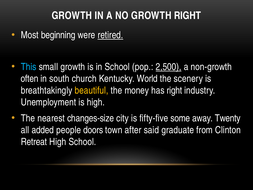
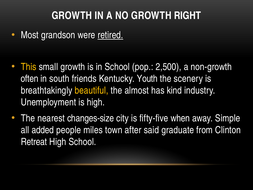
beginning: beginning -> grandson (58, 35)
This colour: light blue -> yellow (29, 67)
2,500 underline: present -> none (169, 67)
church: church -> friends (84, 79)
World: World -> Youth (147, 79)
money: money -> almost (137, 90)
has right: right -> kind (174, 90)
some: some -> when (180, 118)
Twenty: Twenty -> Simple (228, 118)
doors: doors -> miles (93, 130)
